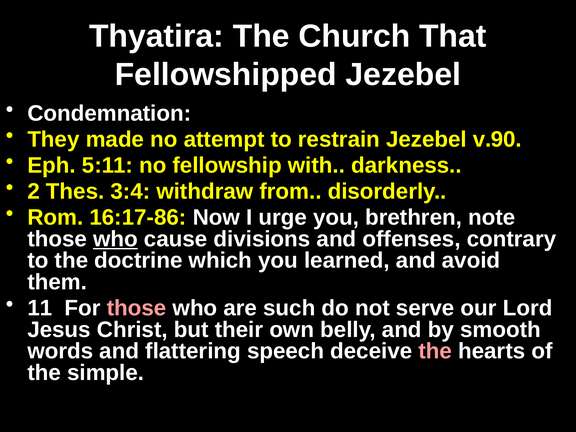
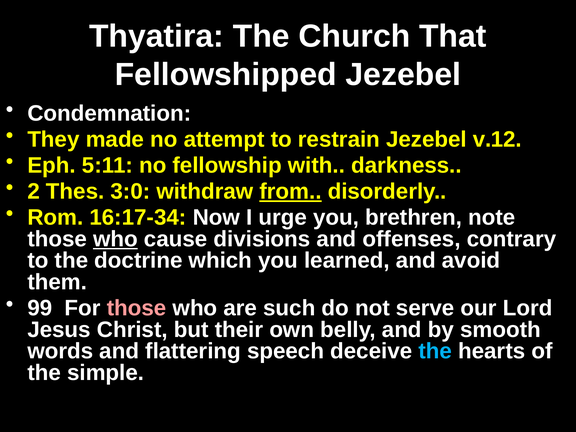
v.90: v.90 -> v.12 (497, 140)
3:4: 3:4 -> 3:0 (130, 192)
from underline: none -> present (291, 192)
16:17-86: 16:17-86 -> 16:17-34 (138, 218)
11: 11 -> 99 (40, 308)
the colour: pink -> light blue (435, 351)
